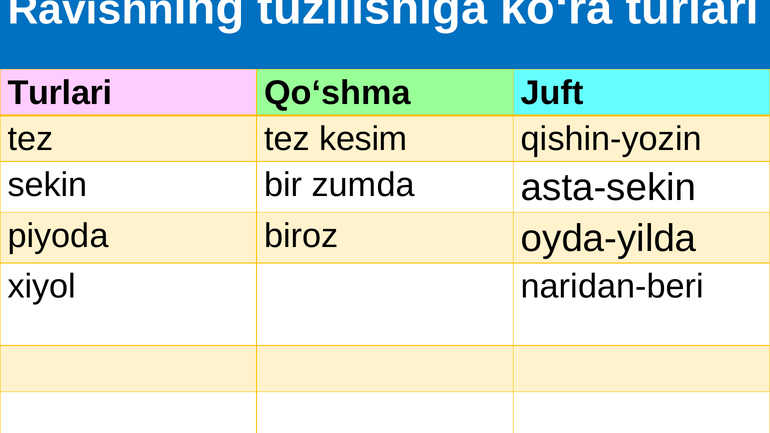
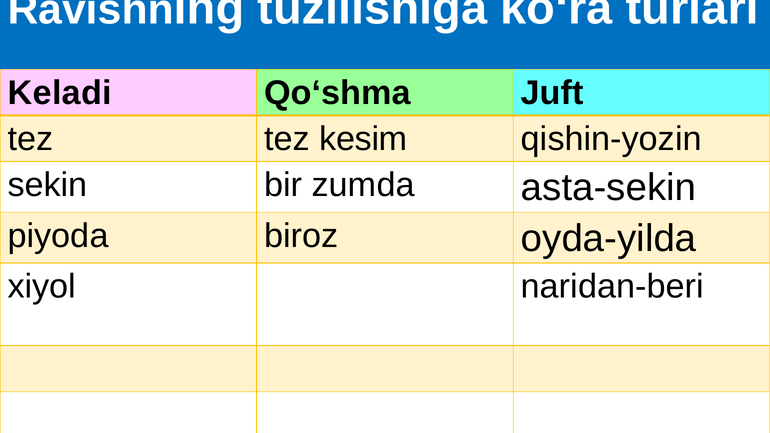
Turlari: Turlari -> Keladi (60, 93)
